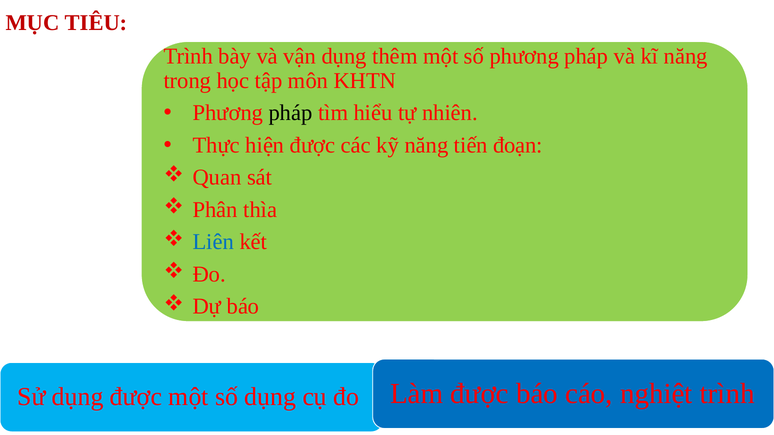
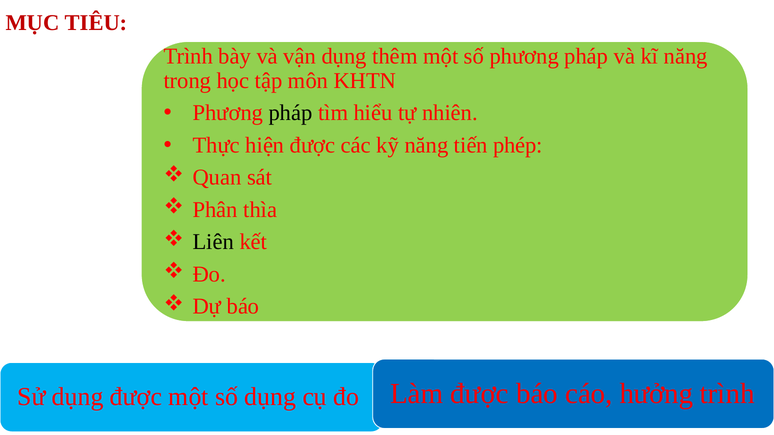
đoạn: đoạn -> phép (518, 145)
Liên colour: blue -> black (213, 242)
nghiệt: nghiệt -> hưởng (656, 394)
